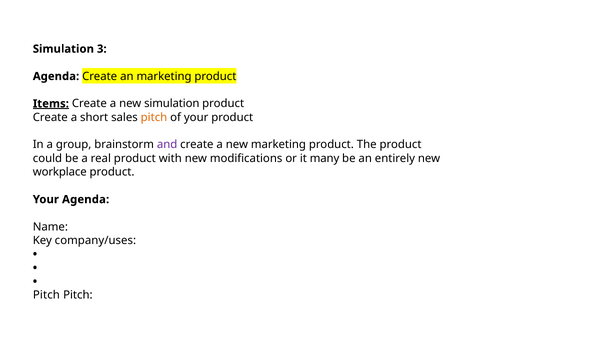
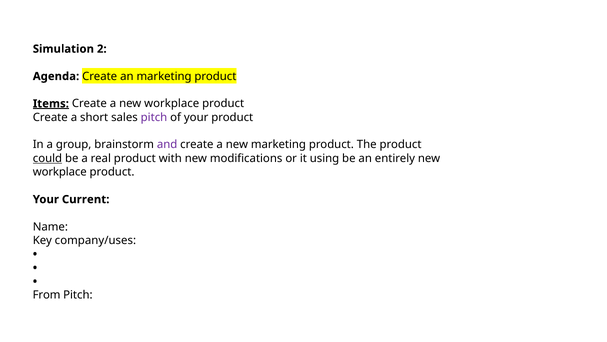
3: 3 -> 2 (102, 49)
a new simulation: simulation -> workplace (172, 103)
pitch colour: orange -> purple (154, 117)
could underline: none -> present (47, 158)
many: many -> using (325, 158)
Your Agenda: Agenda -> Current (86, 199)
Pitch: Pitch -> From (47, 295)
